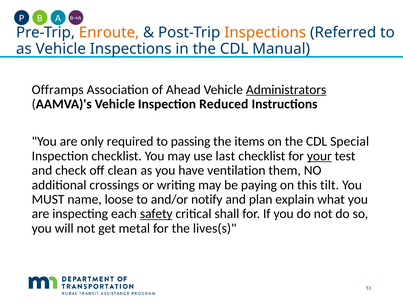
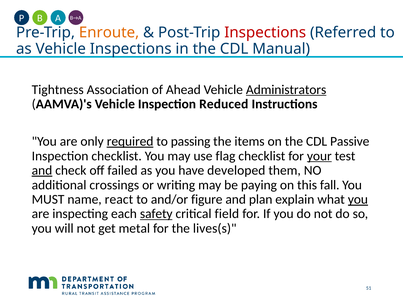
Inspections colour: orange -> red (265, 33)
Offramps: Offramps -> Tightness (58, 90)
required underline: none -> present (130, 142)
Special: Special -> Passive (350, 142)
last: last -> flag (225, 156)
and underline: none -> present (42, 171)
clean: clean -> failed (122, 171)
ventilation: ventilation -> developed (236, 171)
tilt: tilt -> fall (330, 185)
loose: loose -> react (119, 200)
notify: notify -> figure (207, 200)
you underline: none -> present (358, 200)
shall: shall -> field (227, 214)
